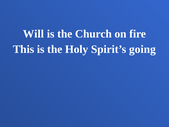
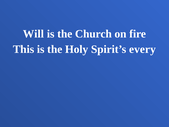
going: going -> every (142, 49)
